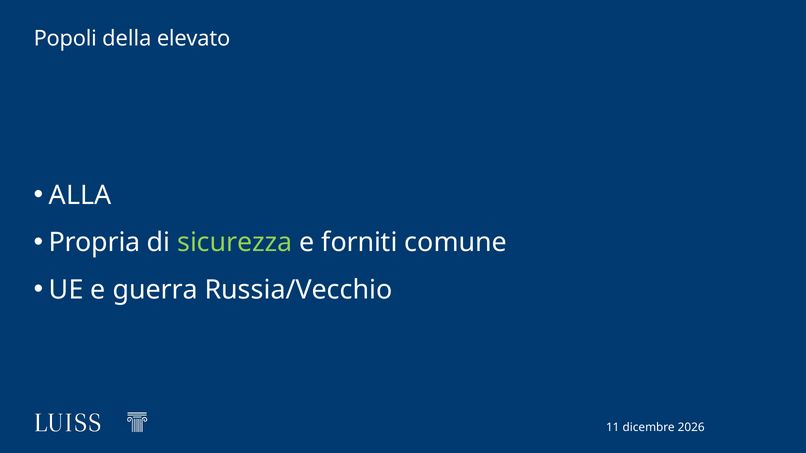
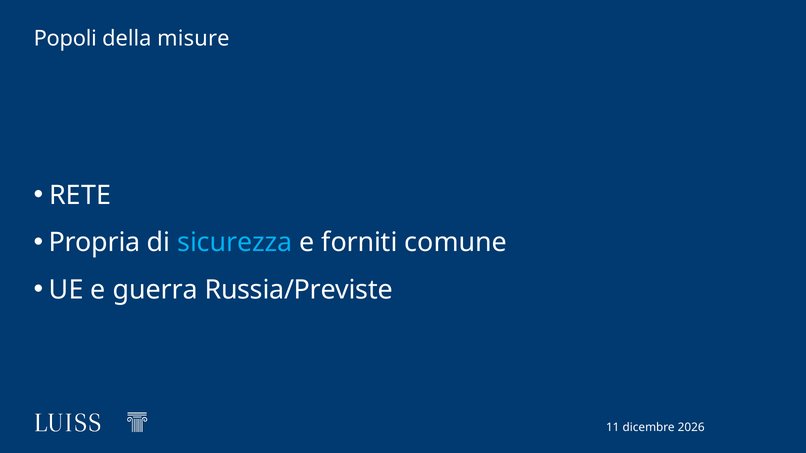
elevato: elevato -> misure (193, 39)
ALLA: ALLA -> RETE (80, 195)
sicurezza colour: light green -> light blue (235, 243)
Russia/Vecchio: Russia/Vecchio -> Russia/Previste (299, 290)
